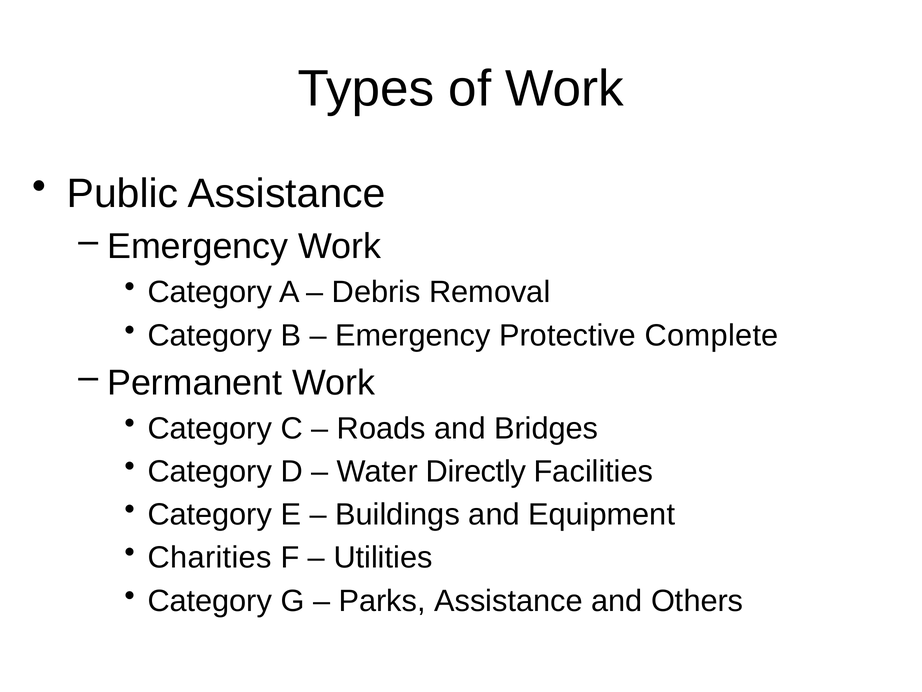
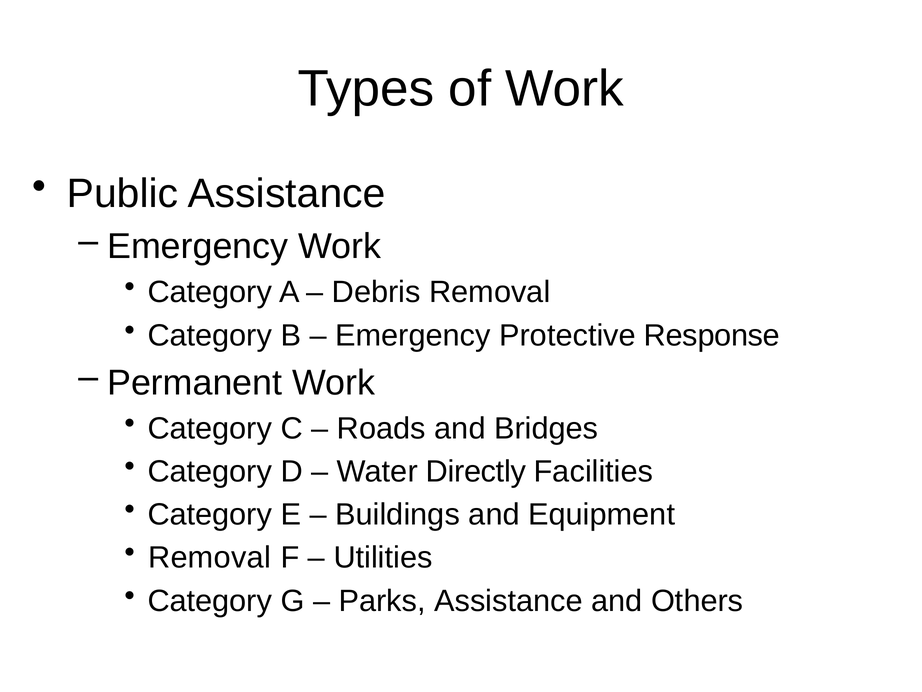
Complete: Complete -> Response (712, 335)
Charities: Charities -> Removal (210, 557)
